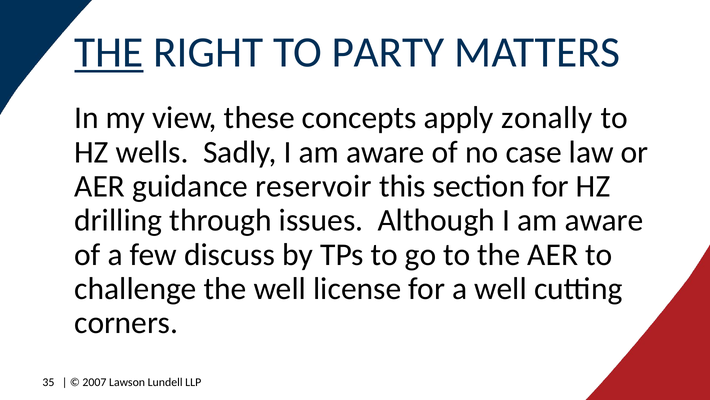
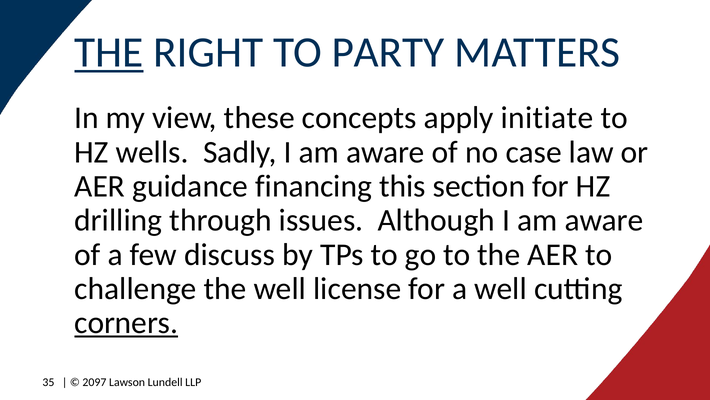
zonally: zonally -> initiate (547, 118)
reservoir: reservoir -> financing (314, 186)
corners underline: none -> present (126, 323)
2007: 2007 -> 2097 (94, 382)
